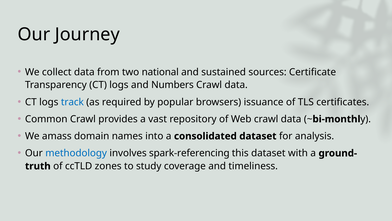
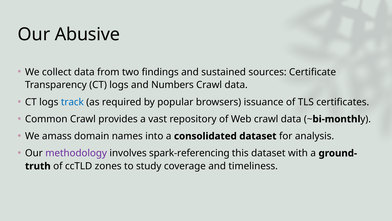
Journey: Journey -> Abusive (87, 34)
national: national -> findings (160, 72)
methodology colour: blue -> purple (76, 153)
